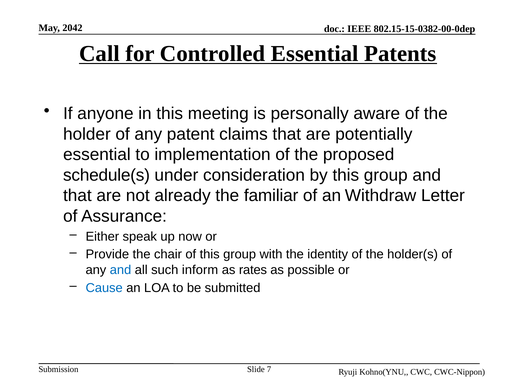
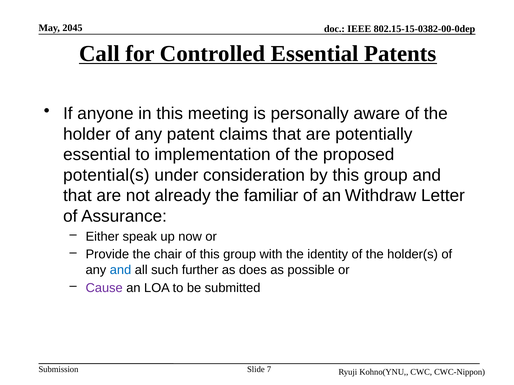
2042: 2042 -> 2045 (72, 28)
schedule(s: schedule(s -> potential(s (106, 175)
inform: inform -> further (200, 270)
rates: rates -> does (253, 270)
Cause colour: blue -> purple (104, 288)
